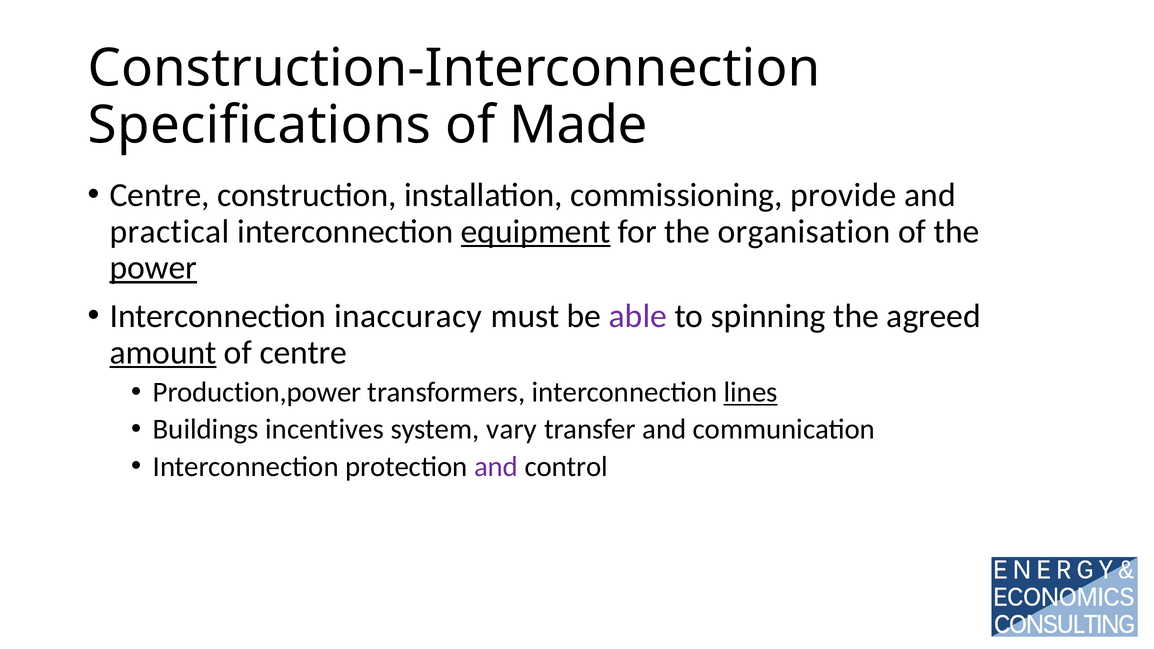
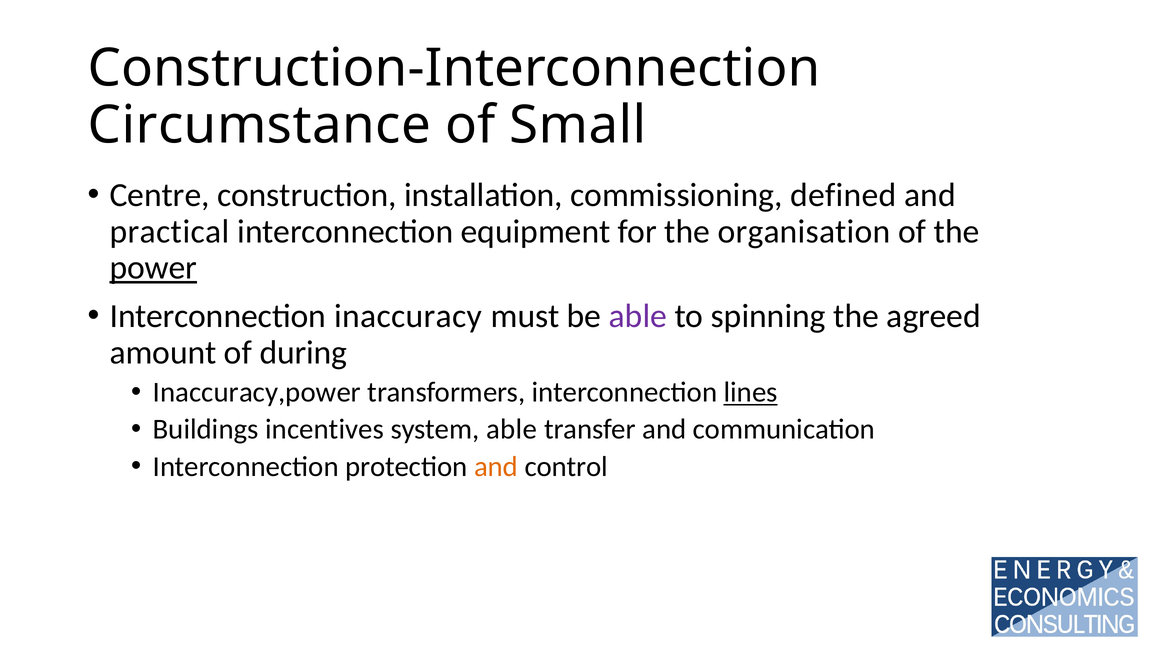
Specifications: Specifications -> Circumstance (260, 125)
Made: Made -> Small (578, 125)
provide: provide -> defined (843, 195)
equipment underline: present -> none (536, 231)
amount underline: present -> none (163, 353)
of centre: centre -> during (303, 353)
Production,power: Production,power -> Inaccuracy,power (257, 392)
system vary: vary -> able (512, 429)
and colour: purple -> orange (496, 467)
